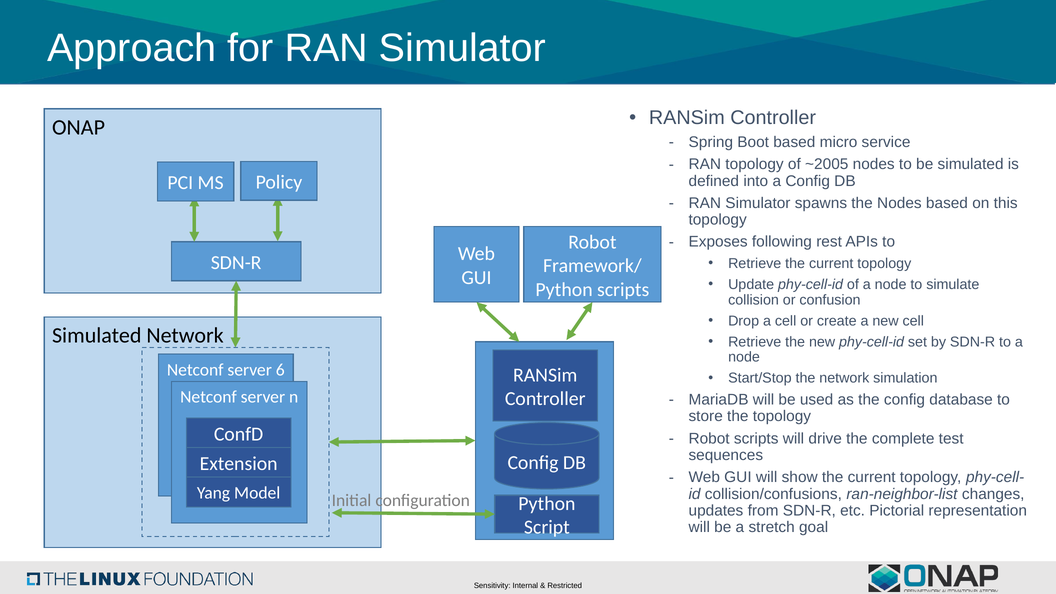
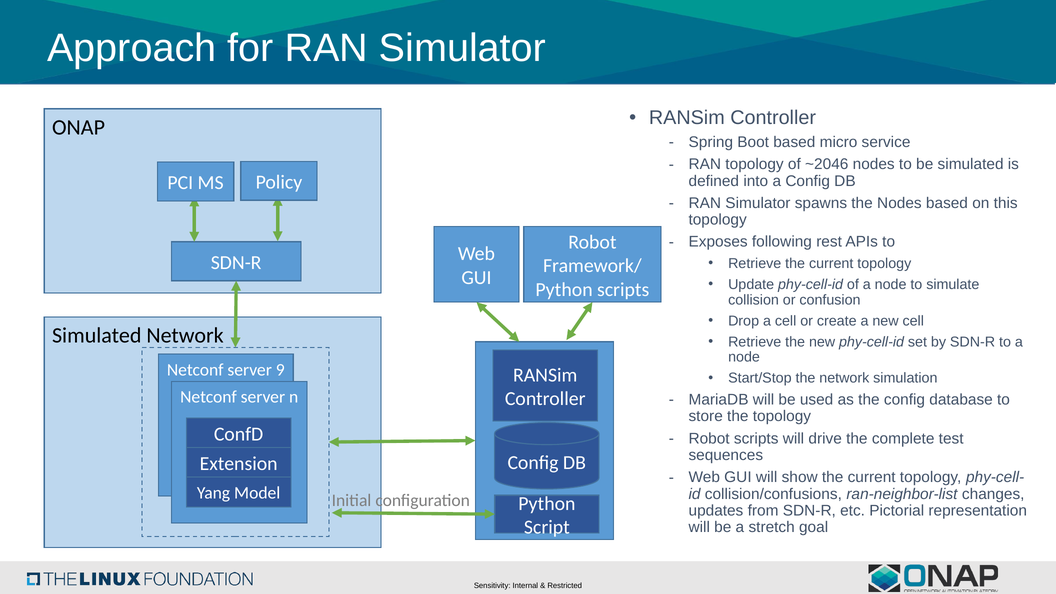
~2005: ~2005 -> ~2046 (827, 164)
6: 6 -> 9 (280, 370)
